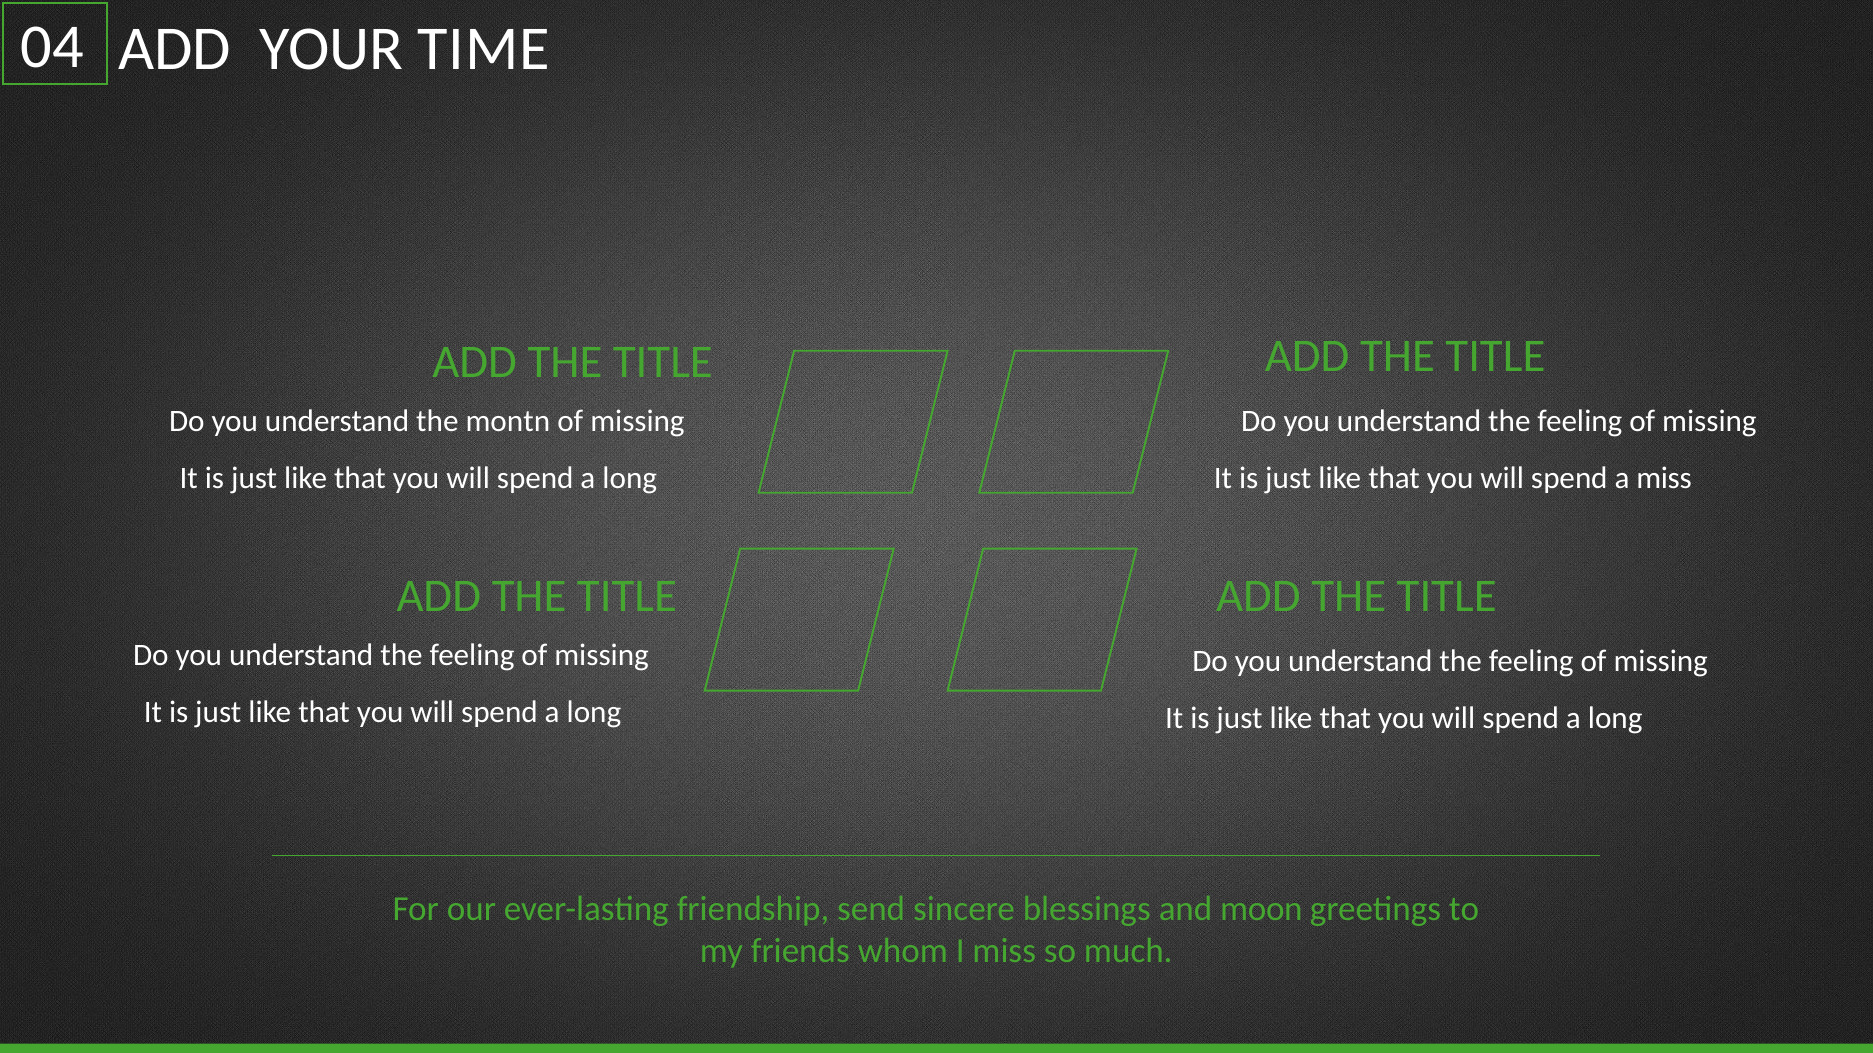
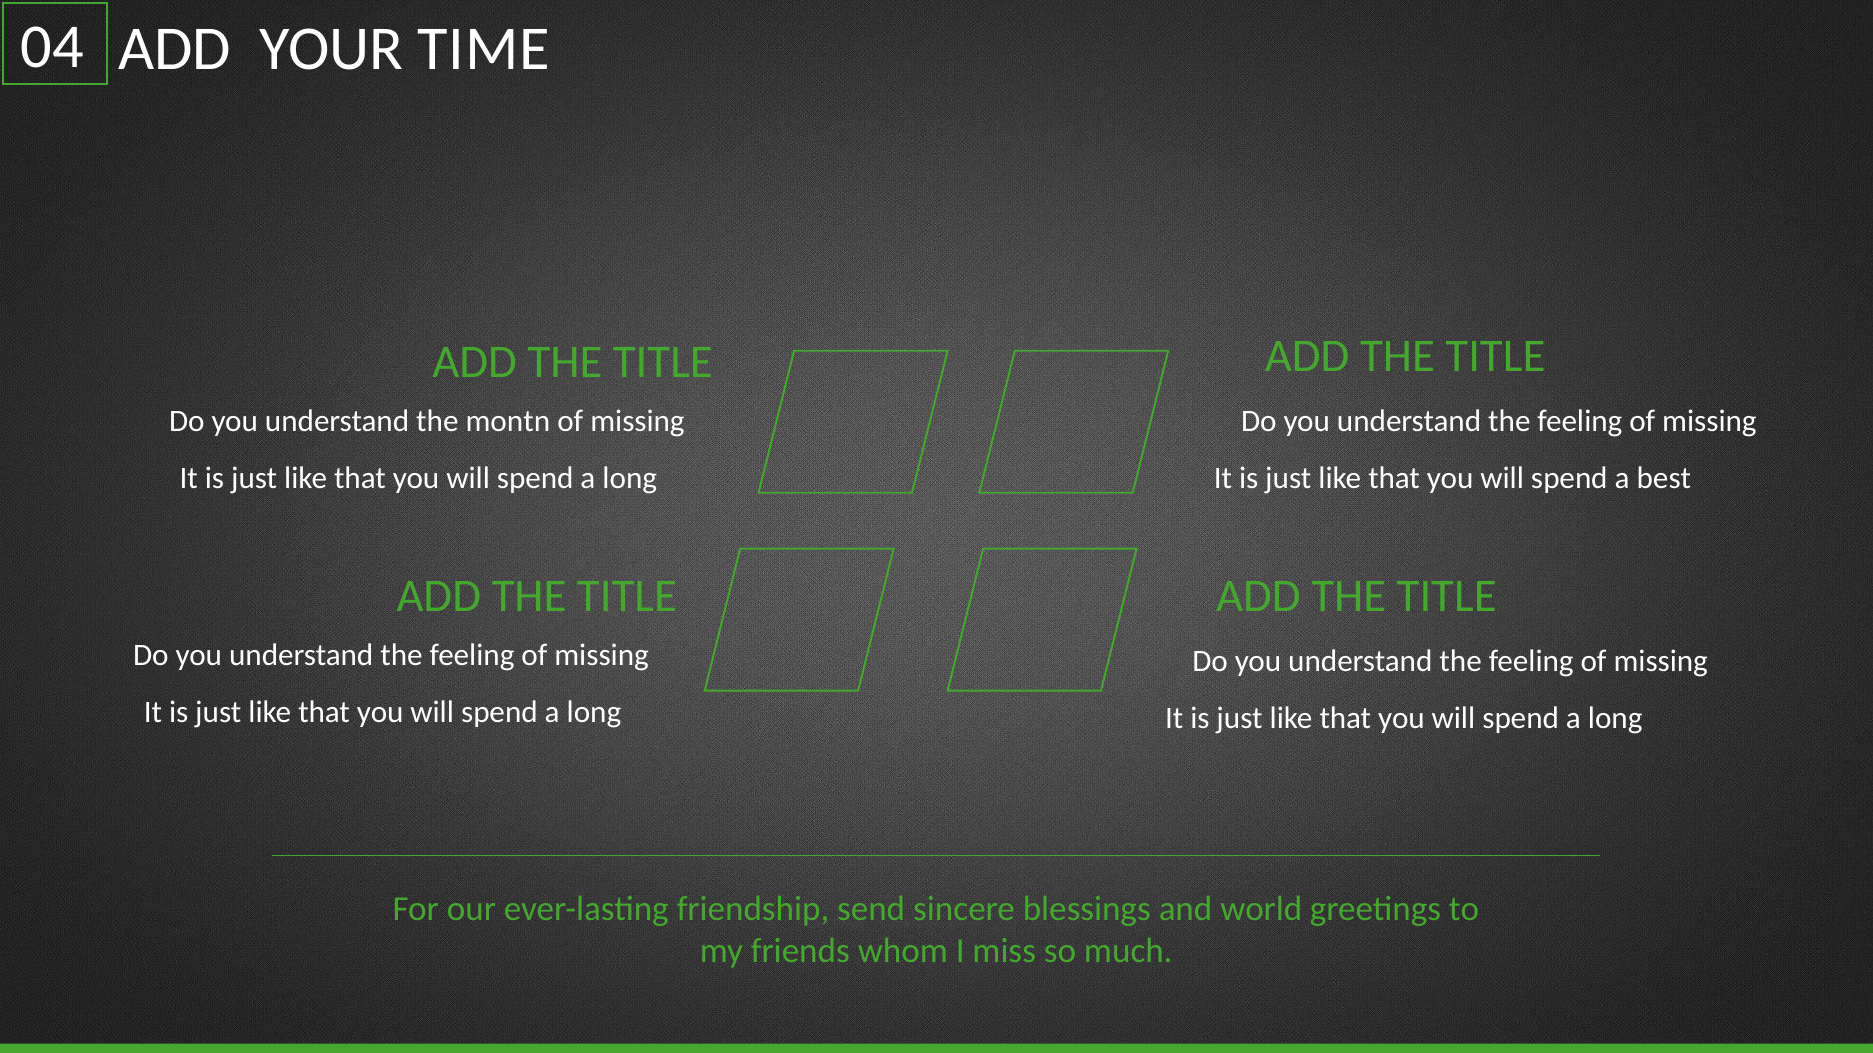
a miss: miss -> best (1664, 478)
moon: moon -> world (1261, 910)
